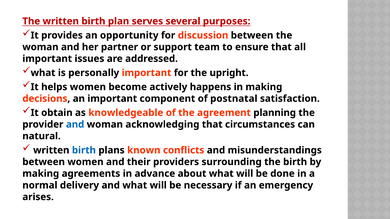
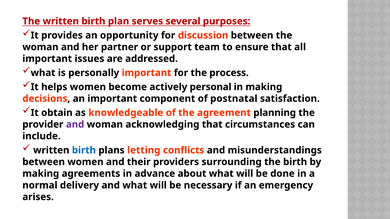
upright: upright -> process (229, 73)
happens: happens -> personal (211, 87)
and colour: blue -> purple (75, 125)
natural: natural -> include (41, 136)
known: known -> letting (144, 150)
